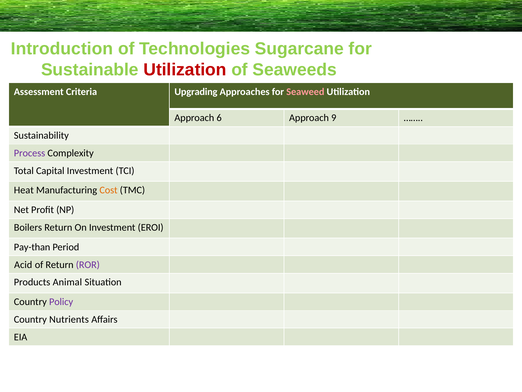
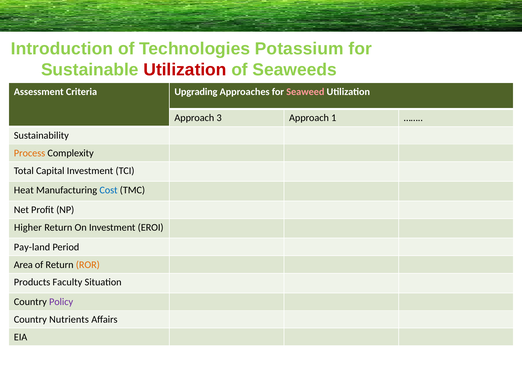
Sugarcane: Sugarcane -> Potassium (299, 49)
6: 6 -> 3 (219, 118)
9: 9 -> 1 (334, 118)
Process colour: purple -> orange (30, 153)
Cost colour: orange -> blue (108, 190)
Boilers: Boilers -> Higher (28, 227)
Pay-than: Pay-than -> Pay-land (32, 247)
Acid: Acid -> Area (23, 264)
ROR colour: purple -> orange (88, 264)
Animal: Animal -> Faculty (67, 282)
